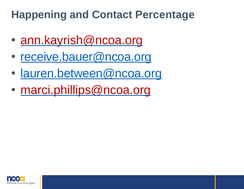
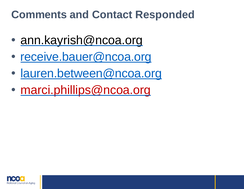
Happening: Happening -> Comments (39, 15)
Percentage: Percentage -> Responded (165, 15)
ann.kayrish@ncoa.org colour: red -> black (82, 40)
